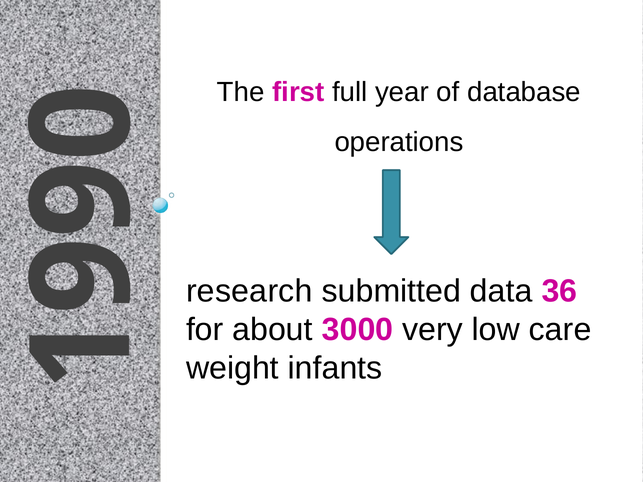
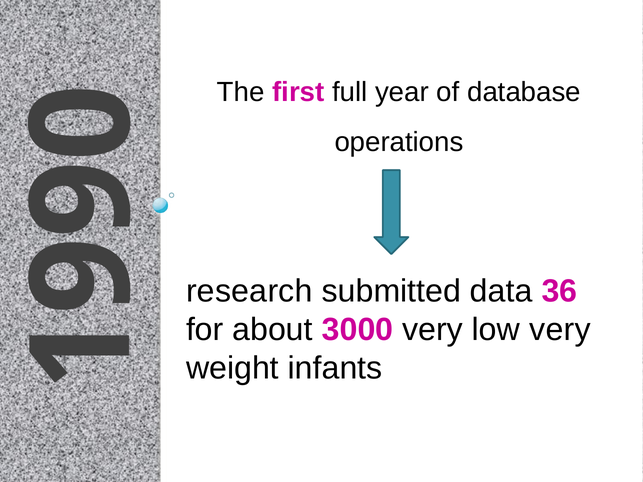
low care: care -> very (560, 330)
